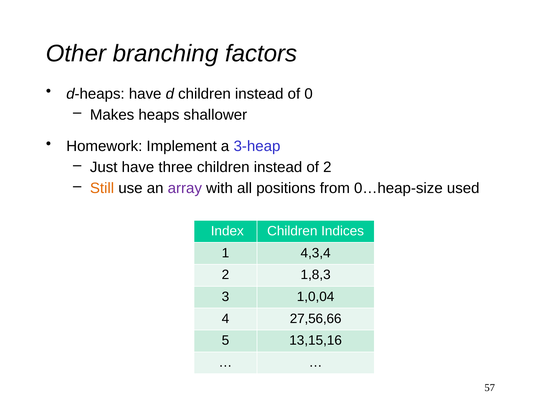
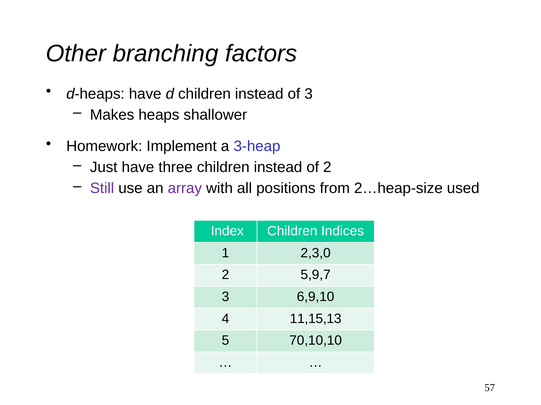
of 0: 0 -> 3 (309, 94)
Still colour: orange -> purple (102, 189)
0…heap-size: 0…heap-size -> 2…heap-size (398, 189)
4,3,4: 4,3,4 -> 2,3,0 (316, 253)
1,8,3: 1,8,3 -> 5,9,7 (316, 275)
1,0,04: 1,0,04 -> 6,9,10 (316, 297)
27,56,66: 27,56,66 -> 11,15,13 (316, 319)
13,15,16: 13,15,16 -> 70,10,10 (316, 341)
